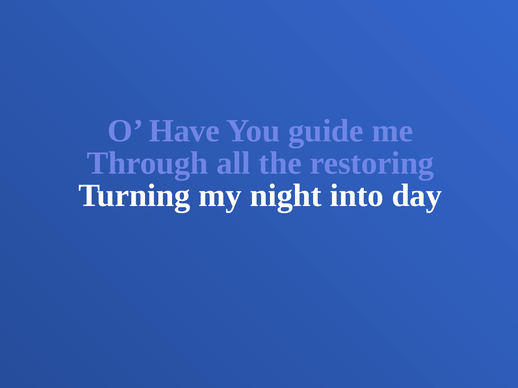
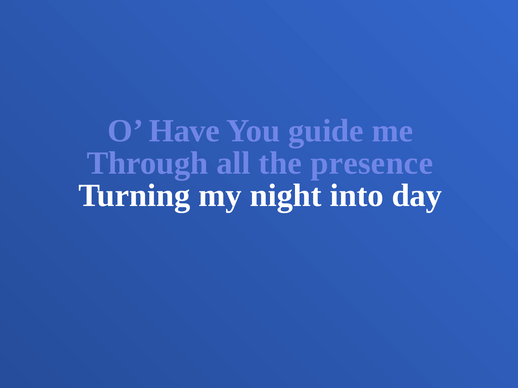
restoring: restoring -> presence (372, 163)
